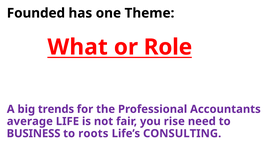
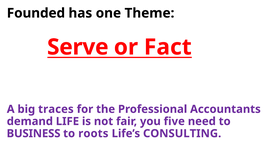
What: What -> Serve (78, 47)
Role: Role -> Fact (168, 47)
trends: trends -> traces (56, 109)
average: average -> demand (30, 122)
rise: rise -> five (174, 122)
